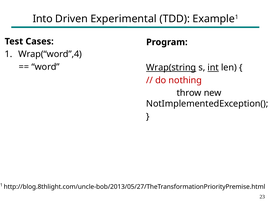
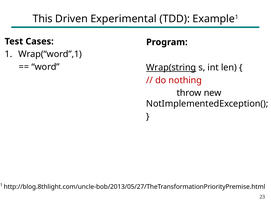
Into: Into -> This (43, 19)
Wrap(“word”,4: Wrap(“word”,4 -> Wrap(“word”,1 (50, 54)
int underline: present -> none (213, 67)
